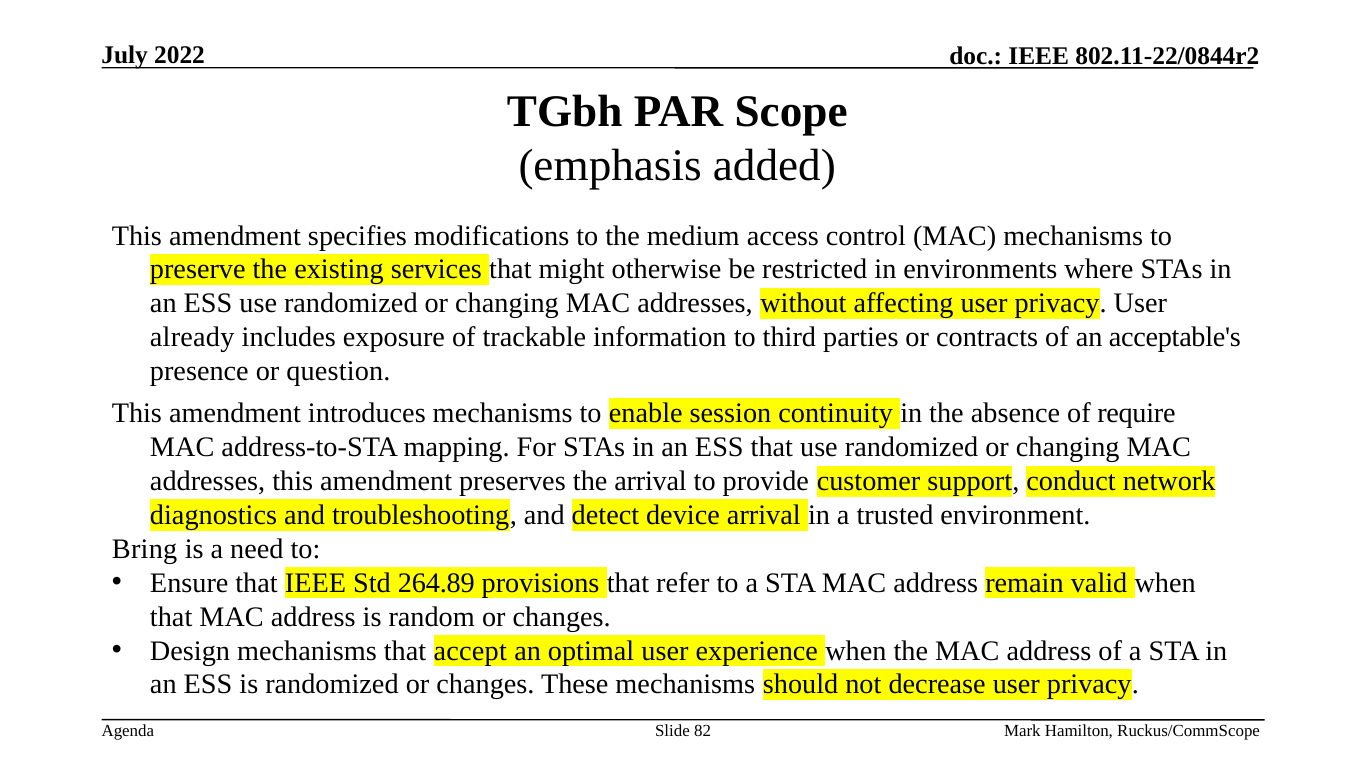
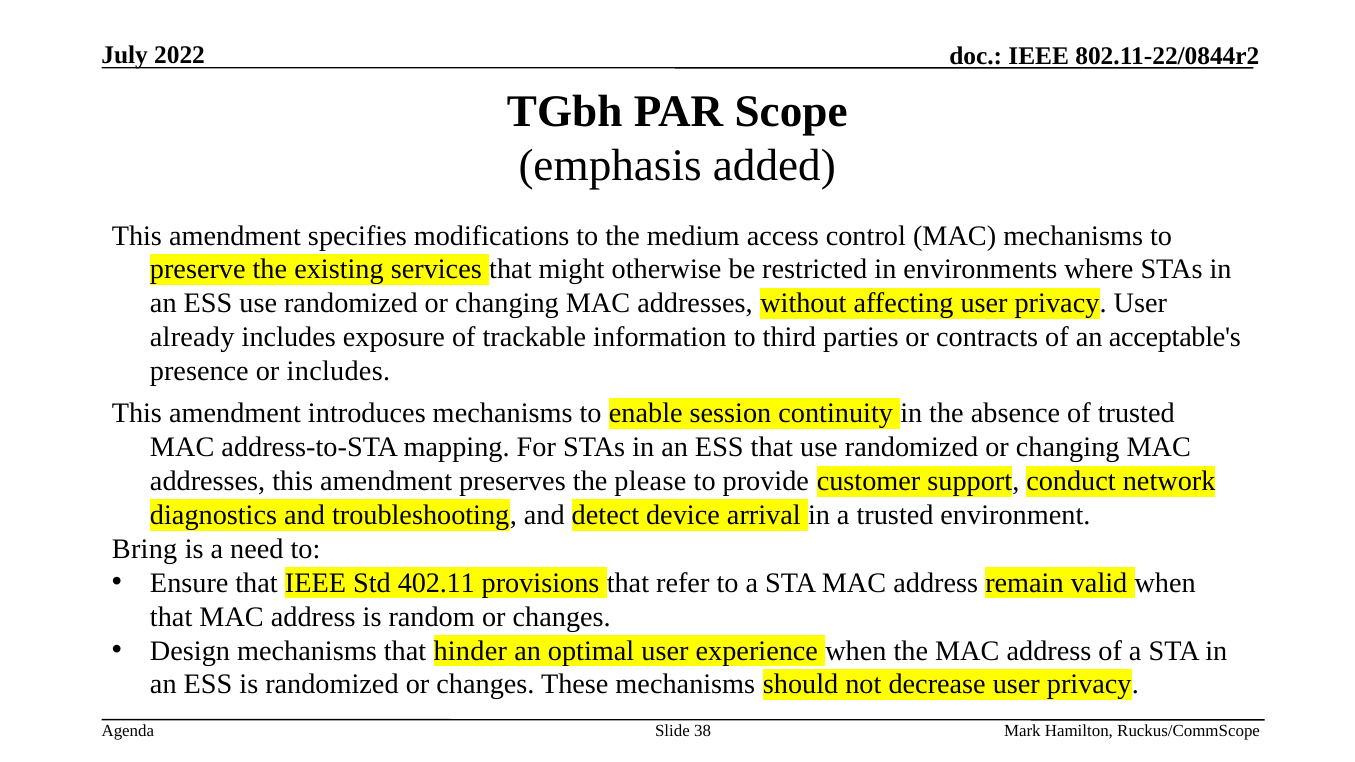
or question: question -> includes (338, 371)
of require: require -> trusted (1136, 414)
the arrival: arrival -> please (650, 481)
264.89: 264.89 -> 402.11 (436, 583)
accept: accept -> hinder (470, 651)
82: 82 -> 38 (703, 731)
